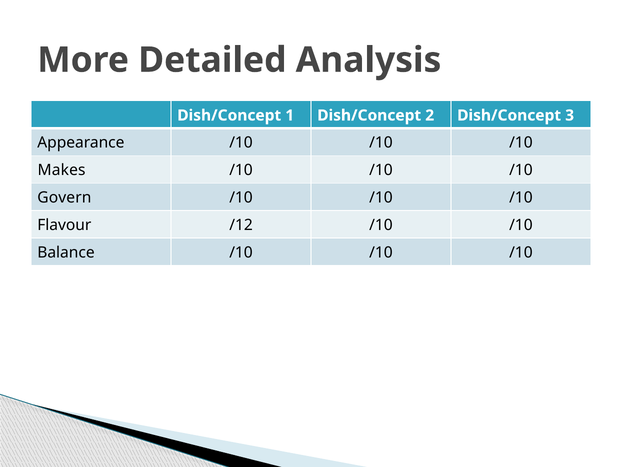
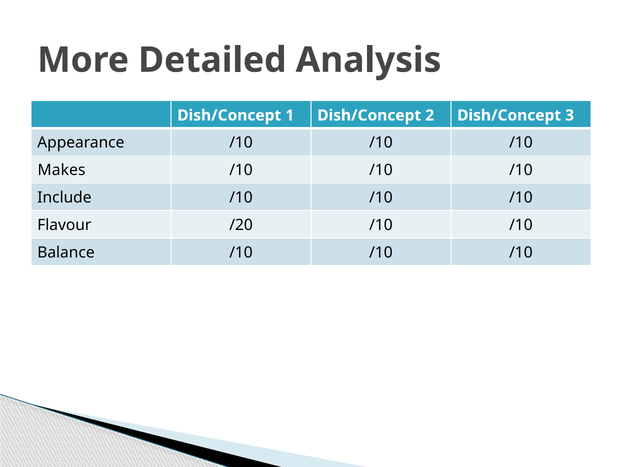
Govern: Govern -> Include (64, 198)
/12: /12 -> /20 (241, 225)
